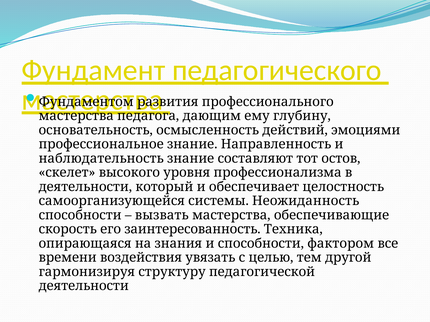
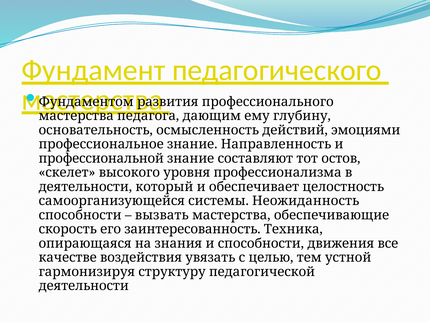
наблюдательность: наблюдательность -> профессиональной (101, 159)
фактором: фактором -> движения (341, 244)
времени: времени -> качестве (68, 258)
другой: другой -> устной (348, 258)
